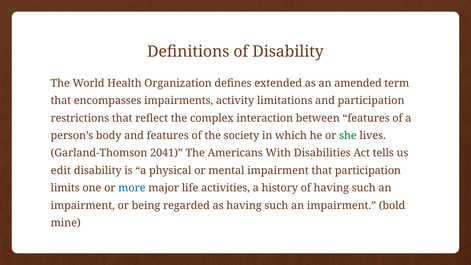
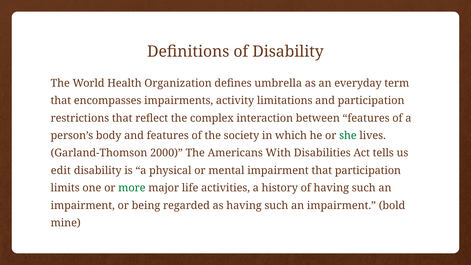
extended: extended -> umbrella (278, 83)
amended: amended -> everyday (358, 83)
2041: 2041 -> 2000 (166, 153)
more colour: blue -> green (132, 188)
